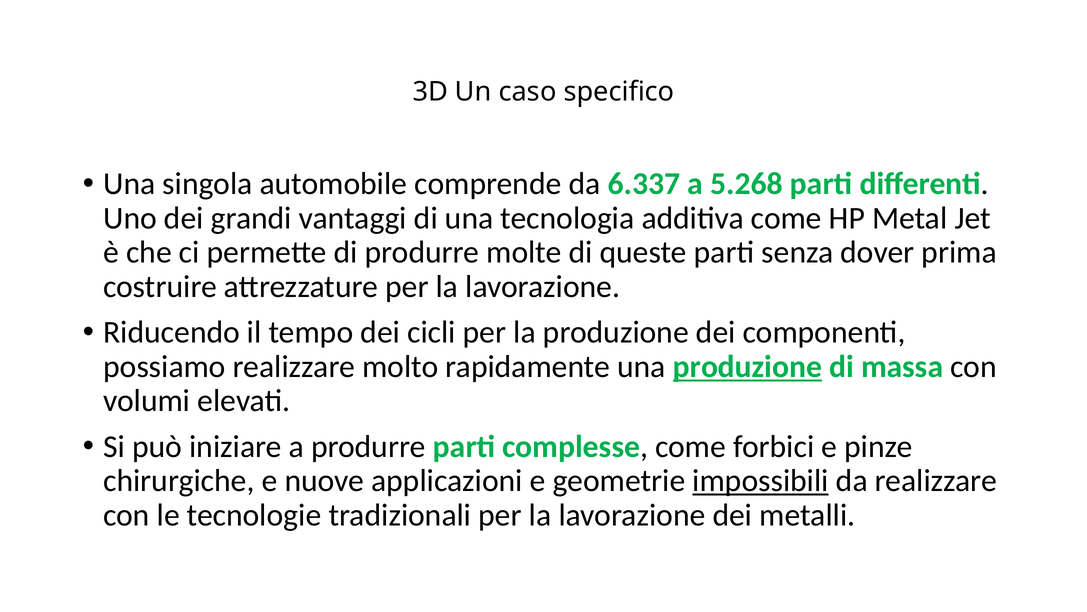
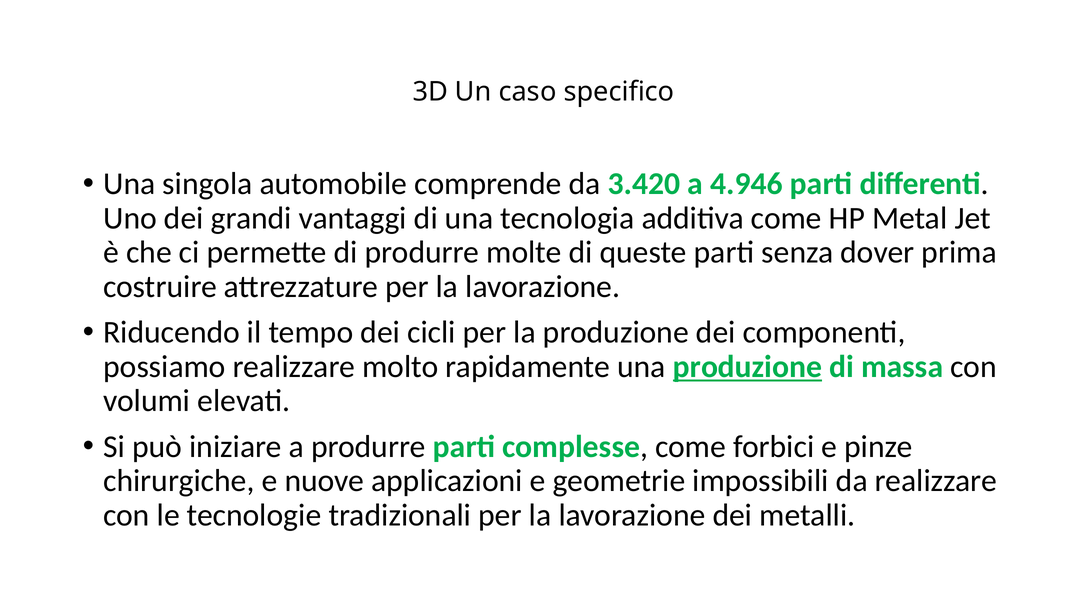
6.337: 6.337 -> 3.420 (644, 184)
5.268: 5.268 -> 4.946 (746, 184)
impossibili underline: present -> none (761, 480)
